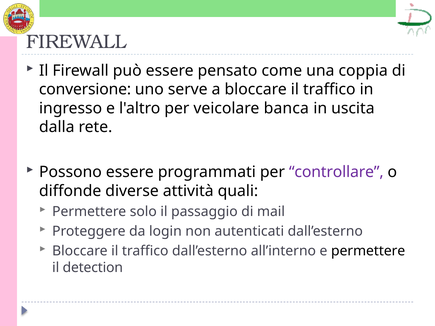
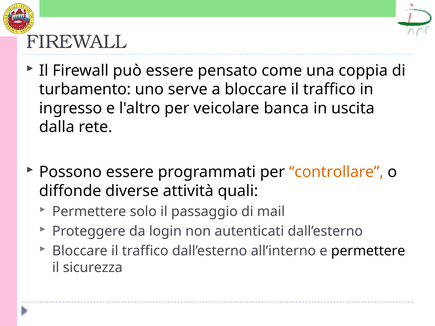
conversione: conversione -> turbamento (85, 90)
controllare colour: purple -> orange (336, 172)
detection: detection -> sicurezza (93, 268)
